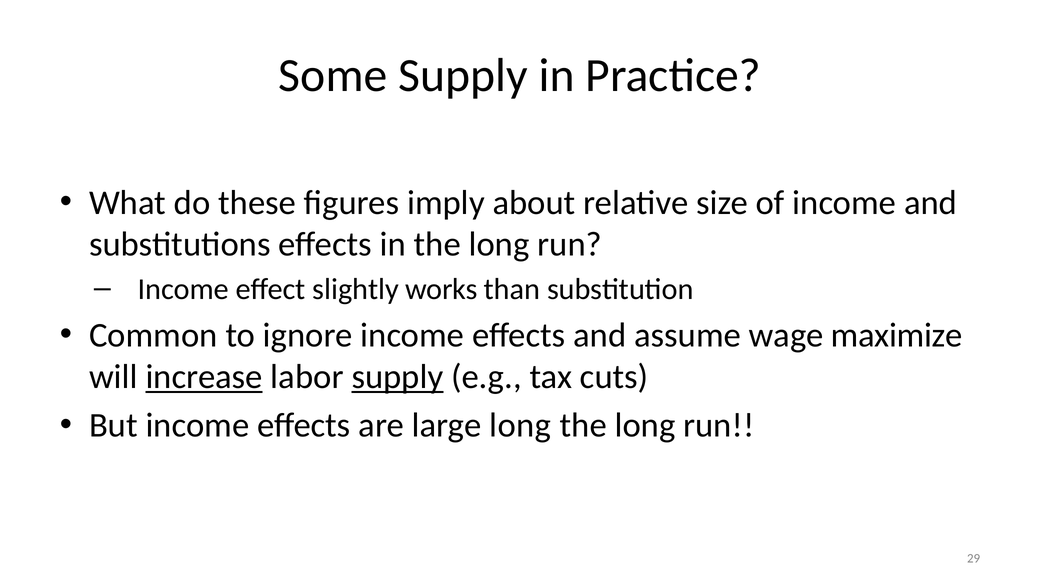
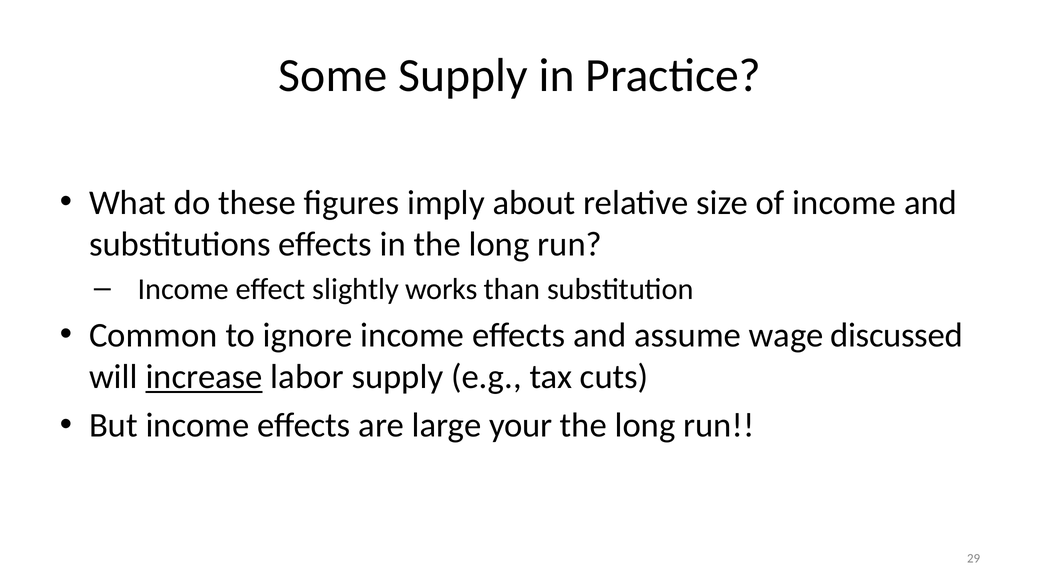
maximize: maximize -> discussed (897, 335)
supply underline: present -> none (397, 377)
large long: long -> your (521, 426)
